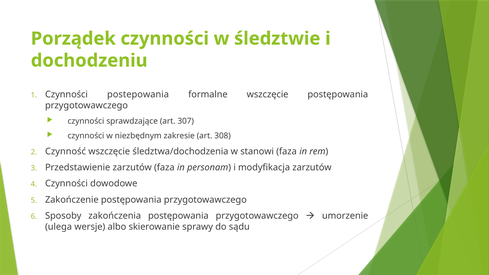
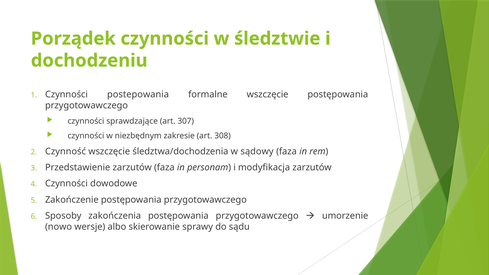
stanowi: stanowi -> sądowy (257, 151)
ulega: ulega -> nowo (59, 227)
